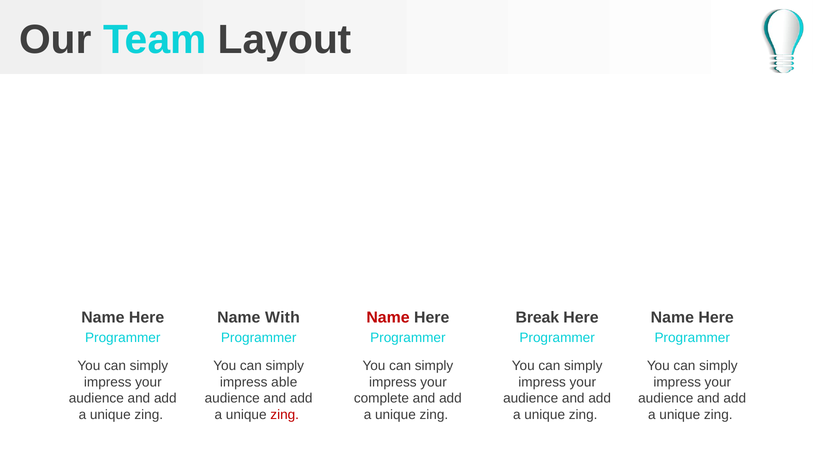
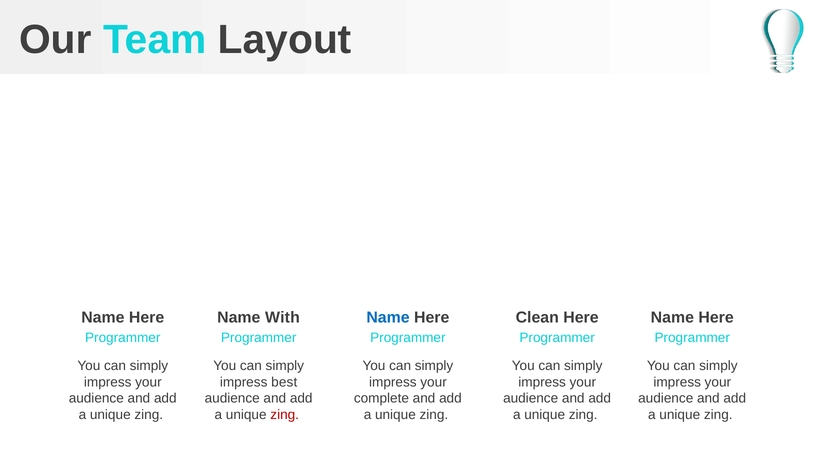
Name colour: red -> blue (388, 317)
Break: Break -> Clean (537, 317)
able: able -> best (284, 382)
